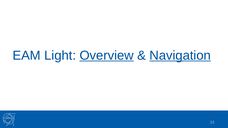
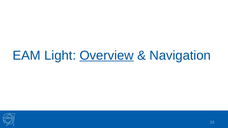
Navigation underline: present -> none (180, 56)
